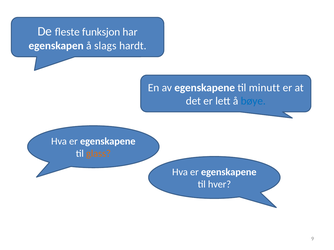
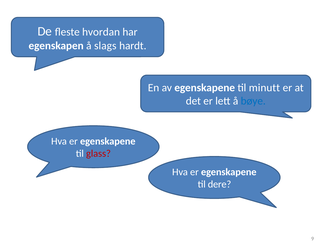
funksjon: funksjon -> hvordan (101, 32)
glass colour: orange -> red (98, 154)
hver: hver -> dere (219, 185)
